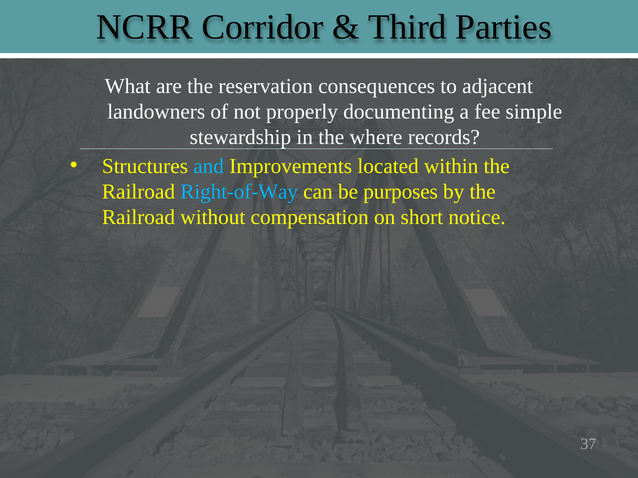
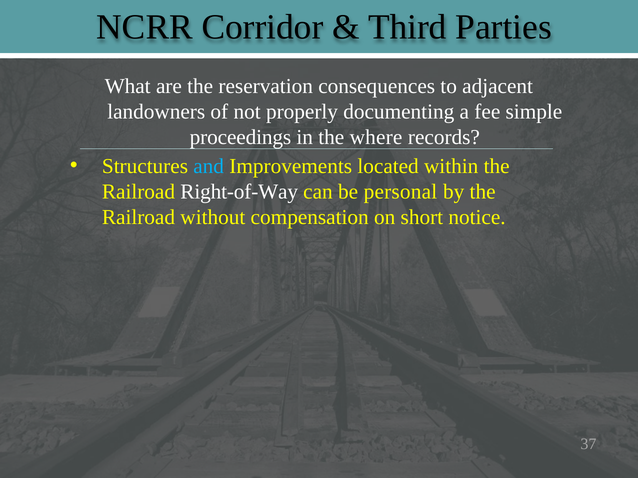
stewardship: stewardship -> proceedings (240, 138)
Right-of-Way colour: light blue -> white (239, 192)
purposes: purposes -> personal (400, 192)
